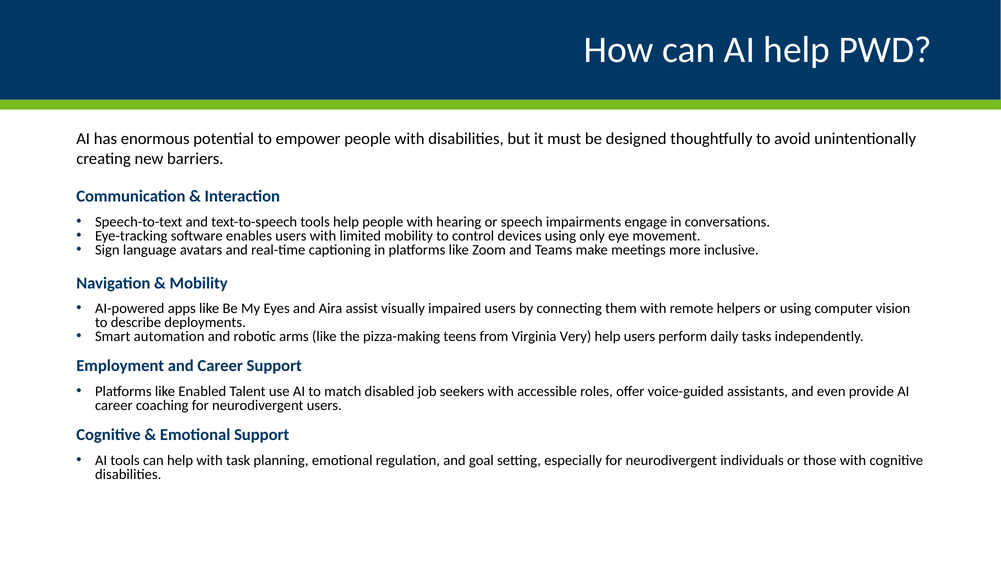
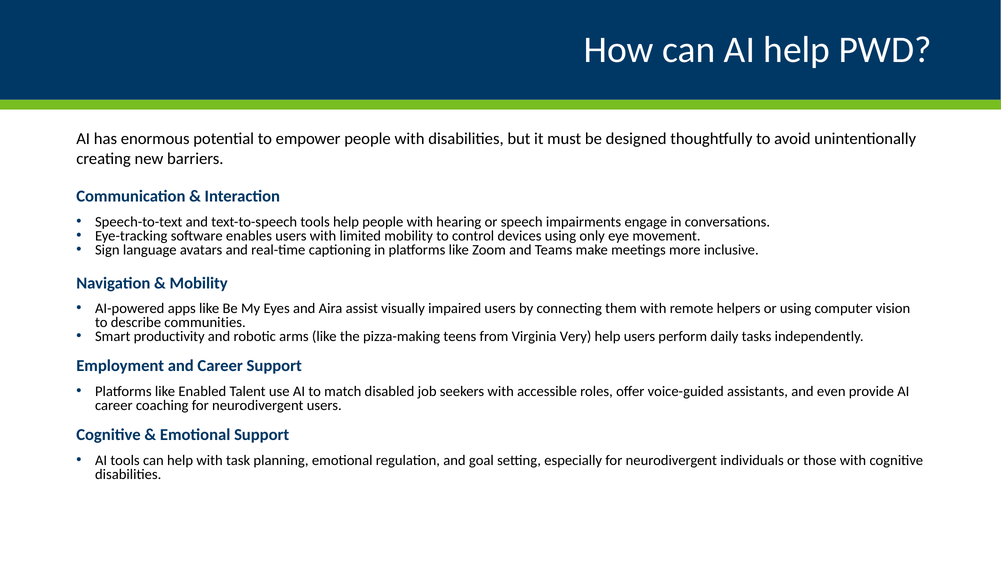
deployments: deployments -> communities (205, 323)
automation: automation -> productivity (169, 337)
